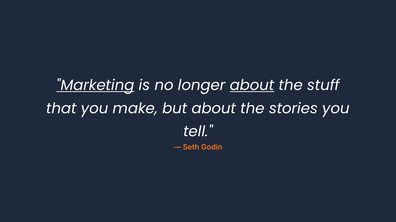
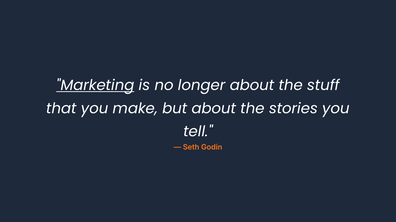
about underline: present -> none (252, 86)
